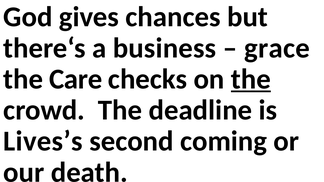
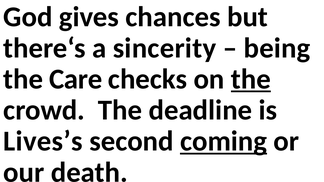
business: business -> sincerity (164, 48)
grace: grace -> being (277, 48)
coming underline: none -> present (224, 141)
